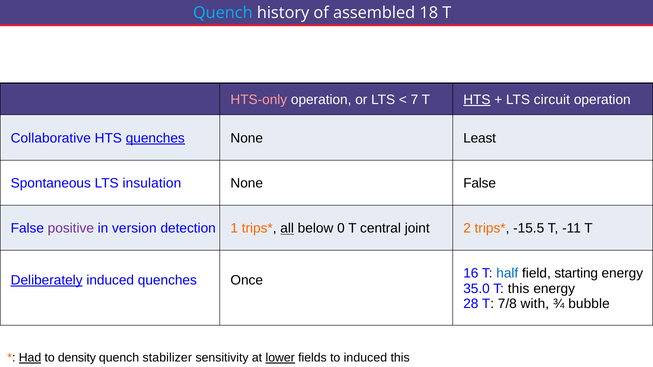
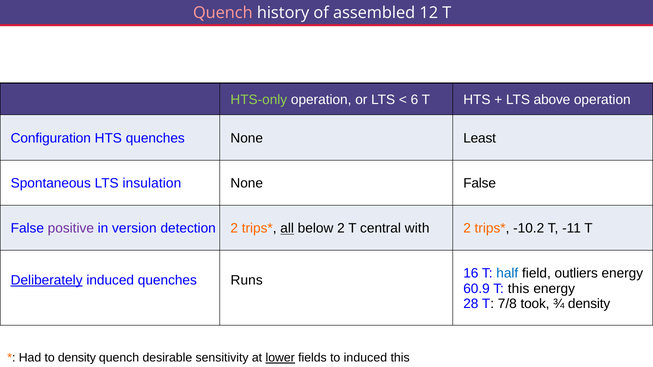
Quench colour: light blue -> pink (223, 13)
18: 18 -> 12 (429, 13)
HTS-only colour: pink -> light green (259, 100)
7: 7 -> 6 (414, 100)
HTS underline: present -> none (477, 100)
circuit: circuit -> above (552, 100)
Collaborative: Collaborative -> Configuration (51, 138)
quenches underline: present -> none (155, 138)
detection 1: 1 -> 2 (234, 229)
below 0: 0 -> 2 (341, 229)
joint: joint -> with (417, 229)
-15.5: -15.5 -> -10.2 (529, 229)
starting: starting -> outliers (576, 274)
Once: Once -> Runs (247, 280)
35.0: 35.0 -> 60.9 (477, 289)
with: with -> took (535, 304)
¾ bubble: bubble -> density (589, 304)
Had underline: present -> none (30, 358)
stabilizer: stabilizer -> desirable (167, 358)
